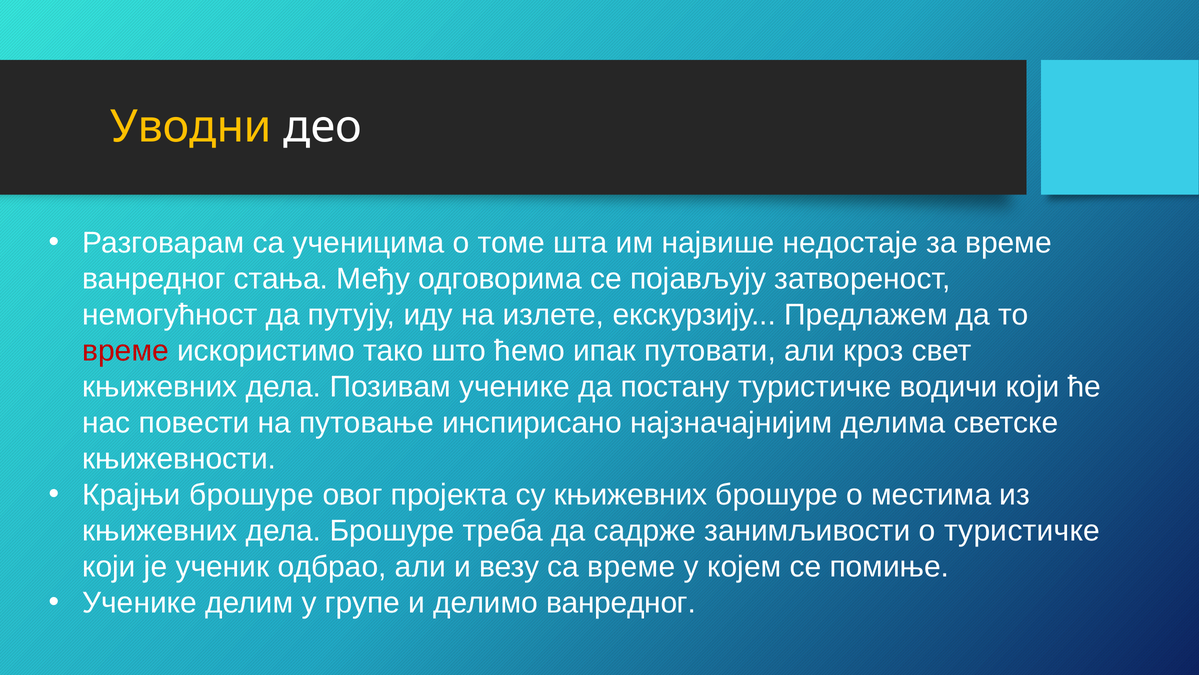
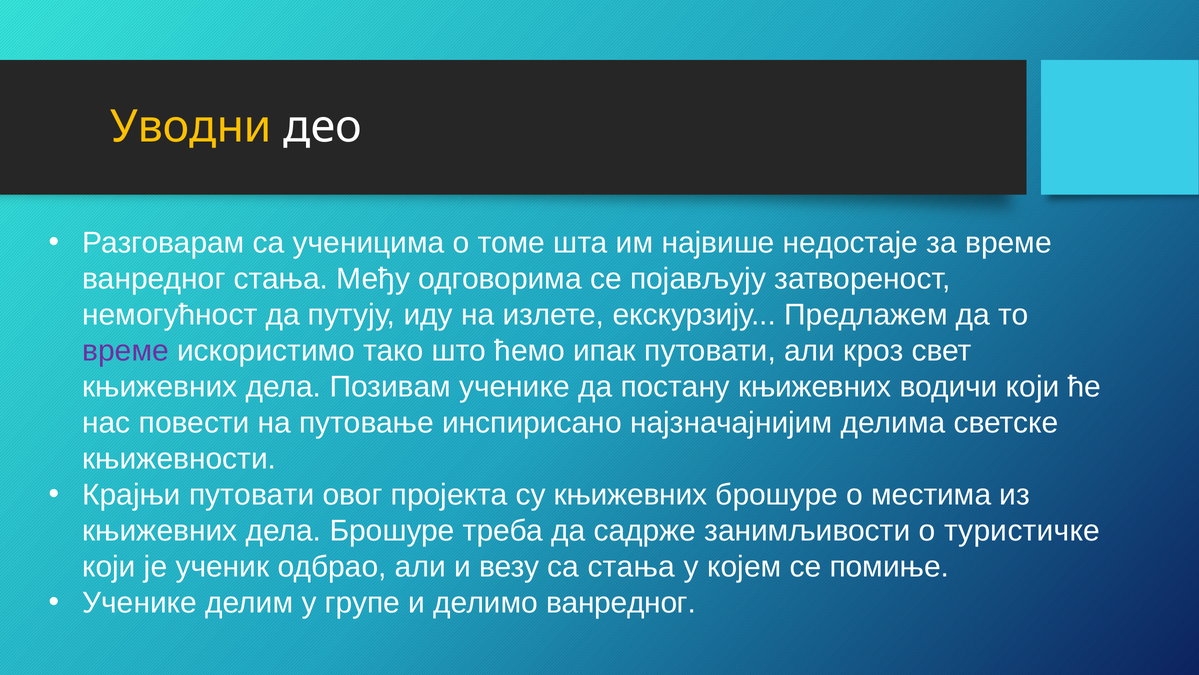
време colour: red -> purple (126, 351)
постану туристичке: туристичке -> књижевних (815, 387)
Крајњи брошуре: брошуре -> путовати (252, 495)
са време: време -> стања (631, 566)
